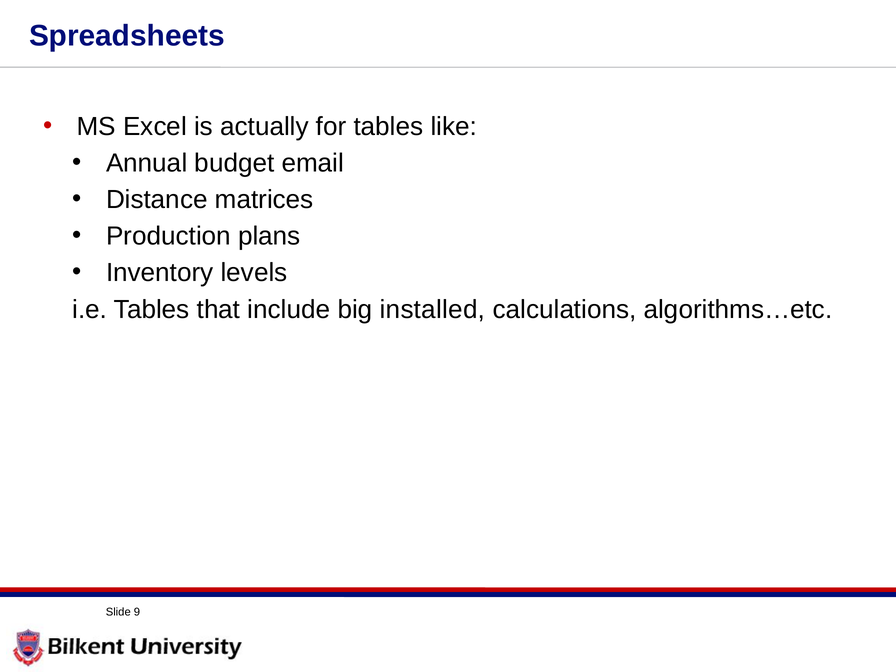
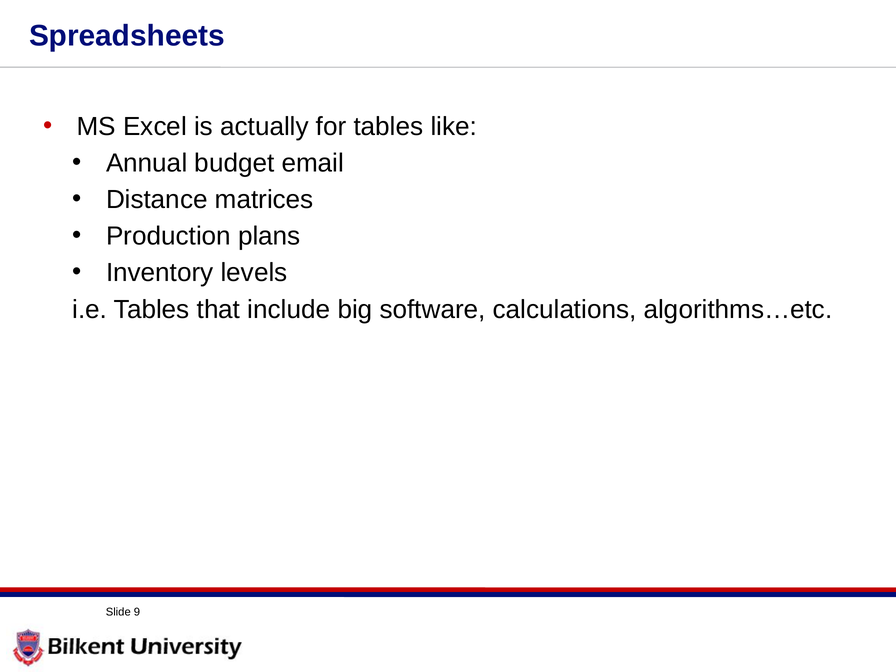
installed: installed -> software (433, 309)
